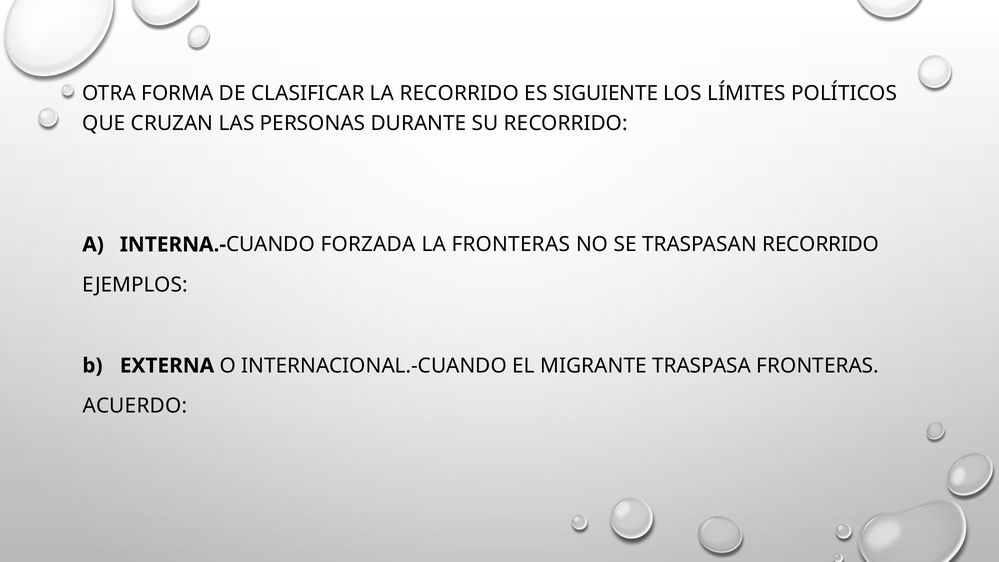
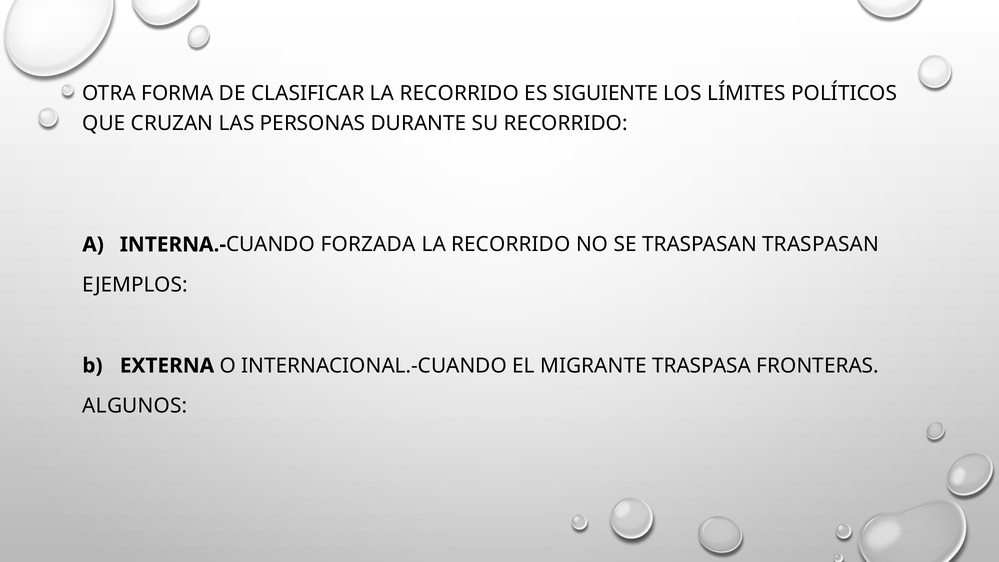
FRONTERAS: FRONTERAS -> RECORRIDO (511, 245)
TRASPASAN RECORRIDO: RECORRIDO -> TRASPASAN (821, 245)
ACUERDO: ACUERDO -> ALGUNOS (135, 406)
